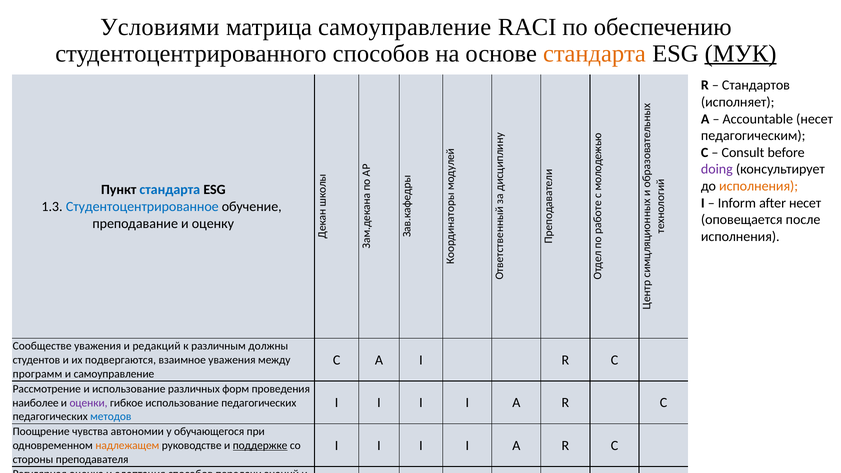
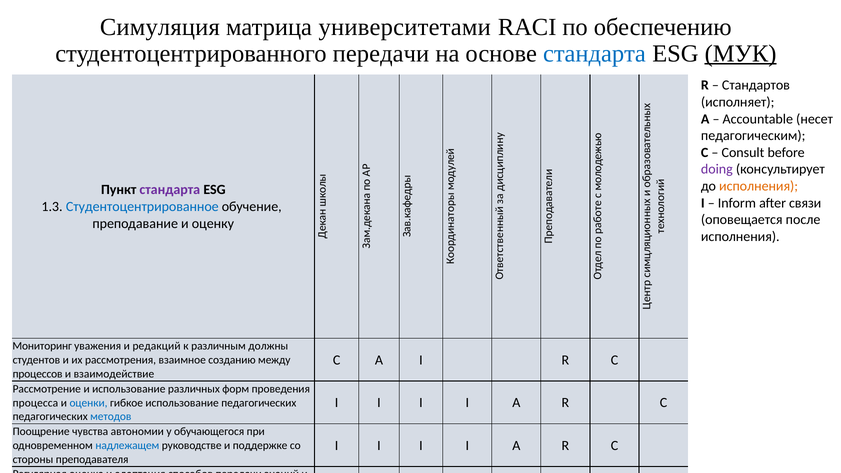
Условиями: Условиями -> Симуляция (160, 27)
матрица самоуправление: самоуправление -> университетами (405, 27)
студентоцентрированного способов: способов -> передачи (381, 53)
стандарта colour: orange -> blue (594, 53)
стандарта colour: blue -> purple (170, 190)
after несет: несет -> связи (805, 203)
Сообществе: Сообществе -> Мониторинг (42, 346)
их подвергаются: подвергаются -> рассмотрения (121, 360)
взаимное уважения: уважения -> созданию (232, 360)
программ: программ -> процессов (38, 374)
и самоуправление: самоуправление -> взаимодействие (114, 374)
наиболее: наиболее -> процесса (35, 403)
оценки colour: purple -> blue (88, 403)
надлежащем colour: orange -> blue (127, 446)
поддержке underline: present -> none (260, 446)
